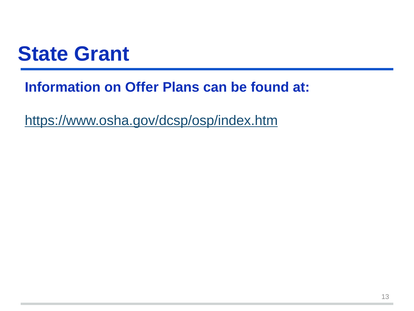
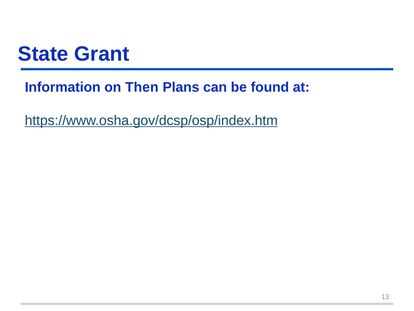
Offer: Offer -> Then (142, 87)
